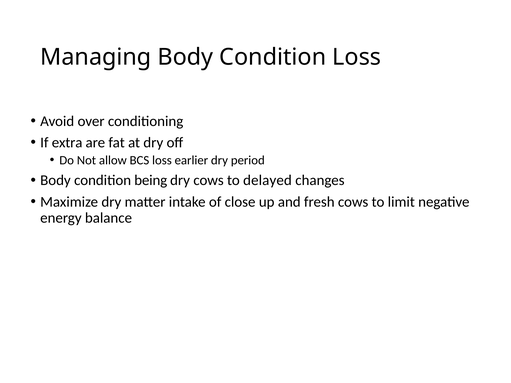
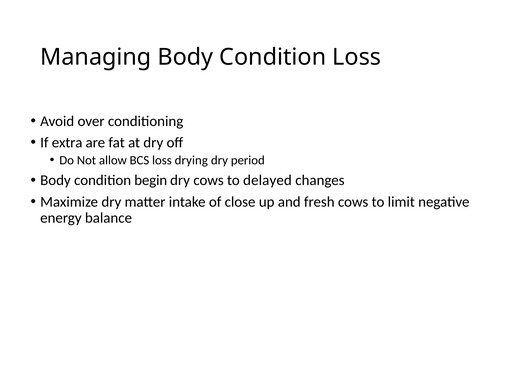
earlier: earlier -> drying (191, 160)
being: being -> begin (151, 181)
